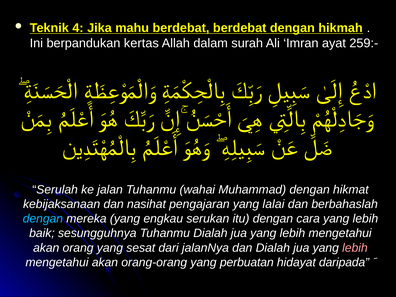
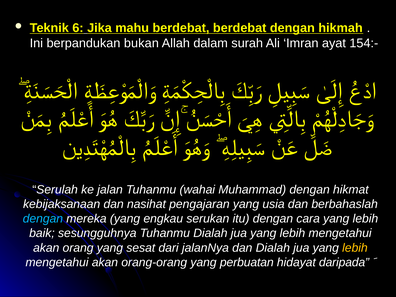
Teknik 4: 4 -> 6 (78, 28)
kertas: kertas -> bukan (141, 43)
259:-: 259:- -> 154:- (364, 43)
lalai: lalai -> usia (274, 204)
lebih colour: pink -> yellow (355, 248)
